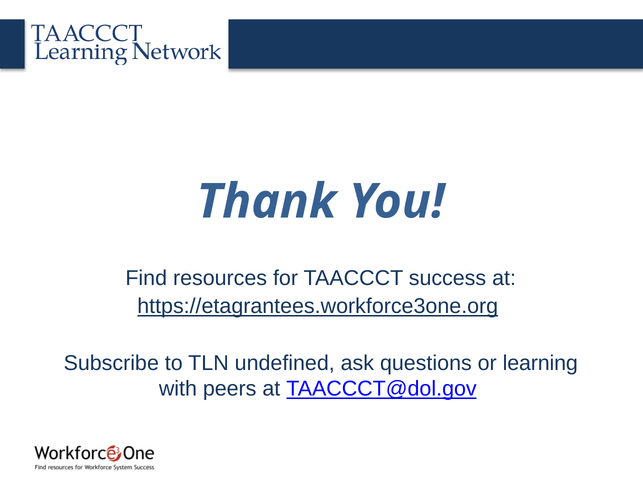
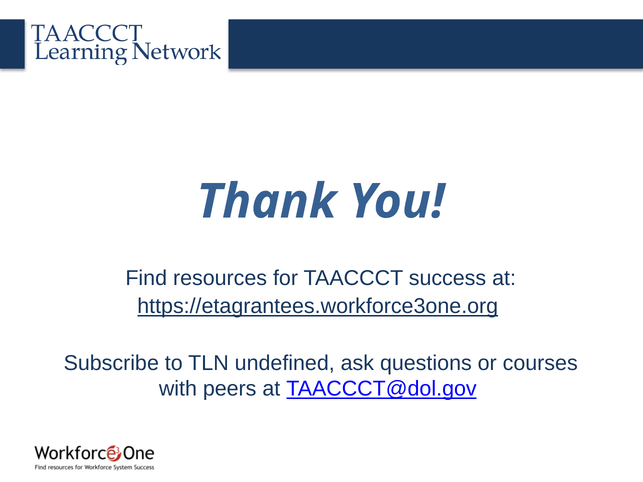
learning: learning -> courses (540, 363)
